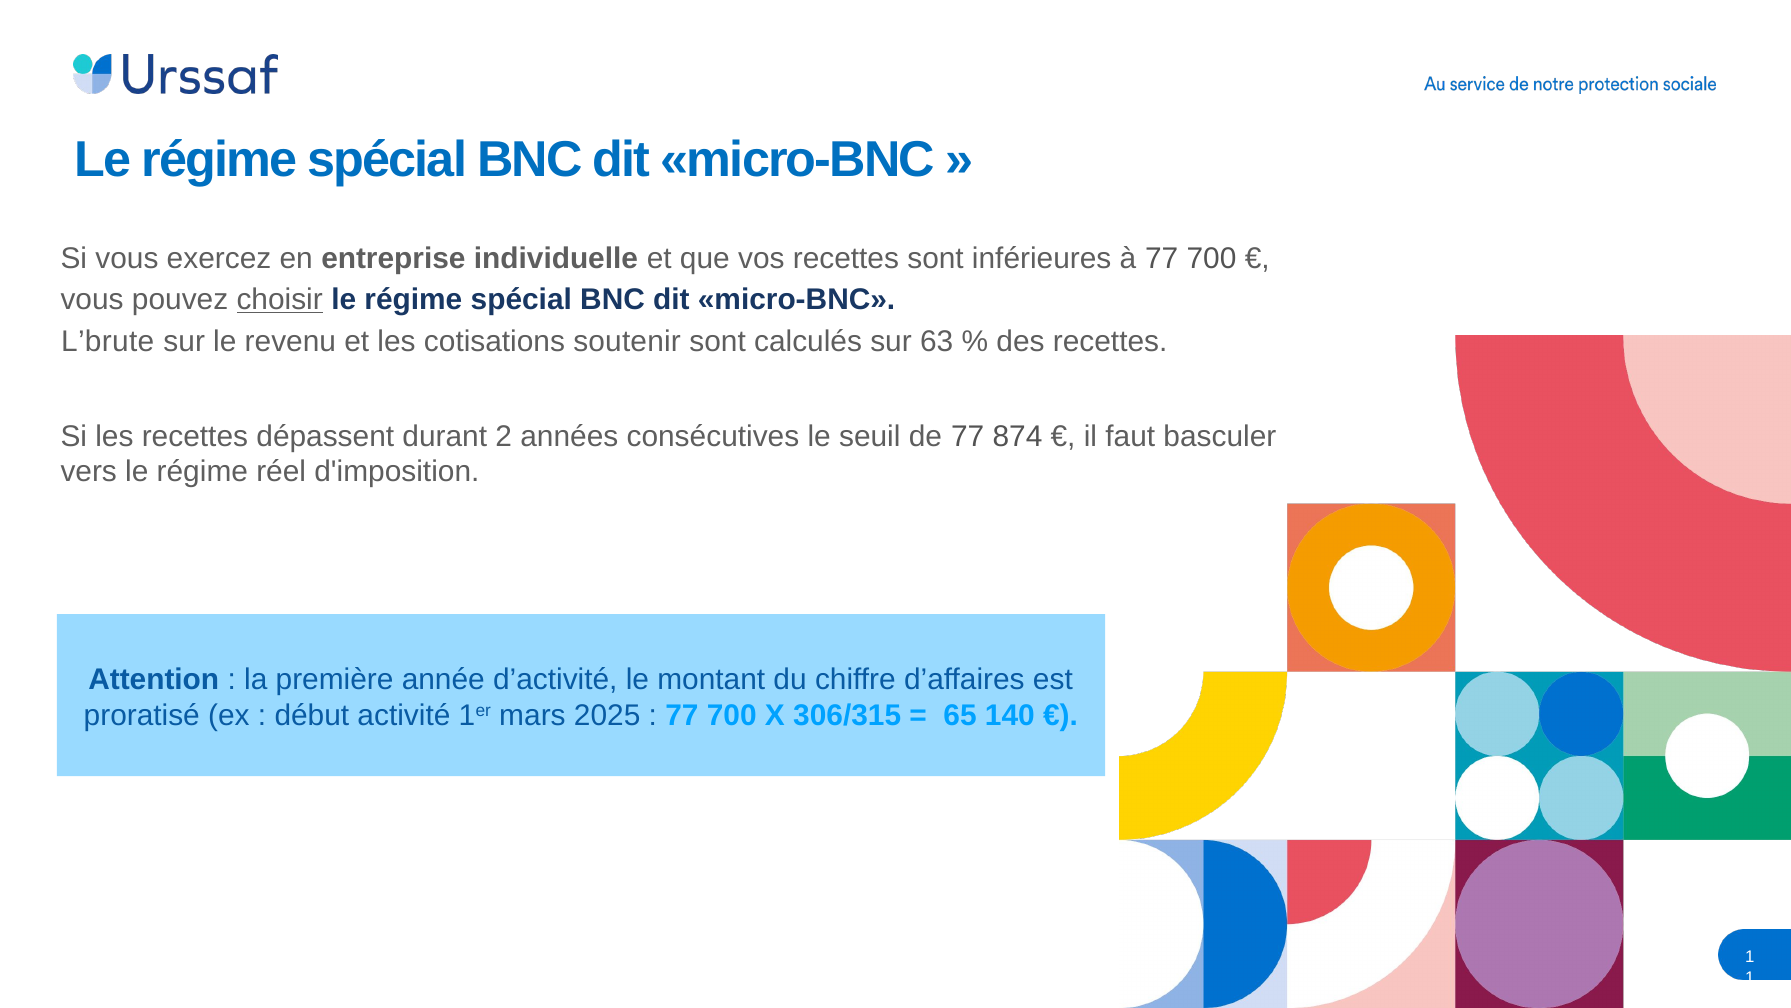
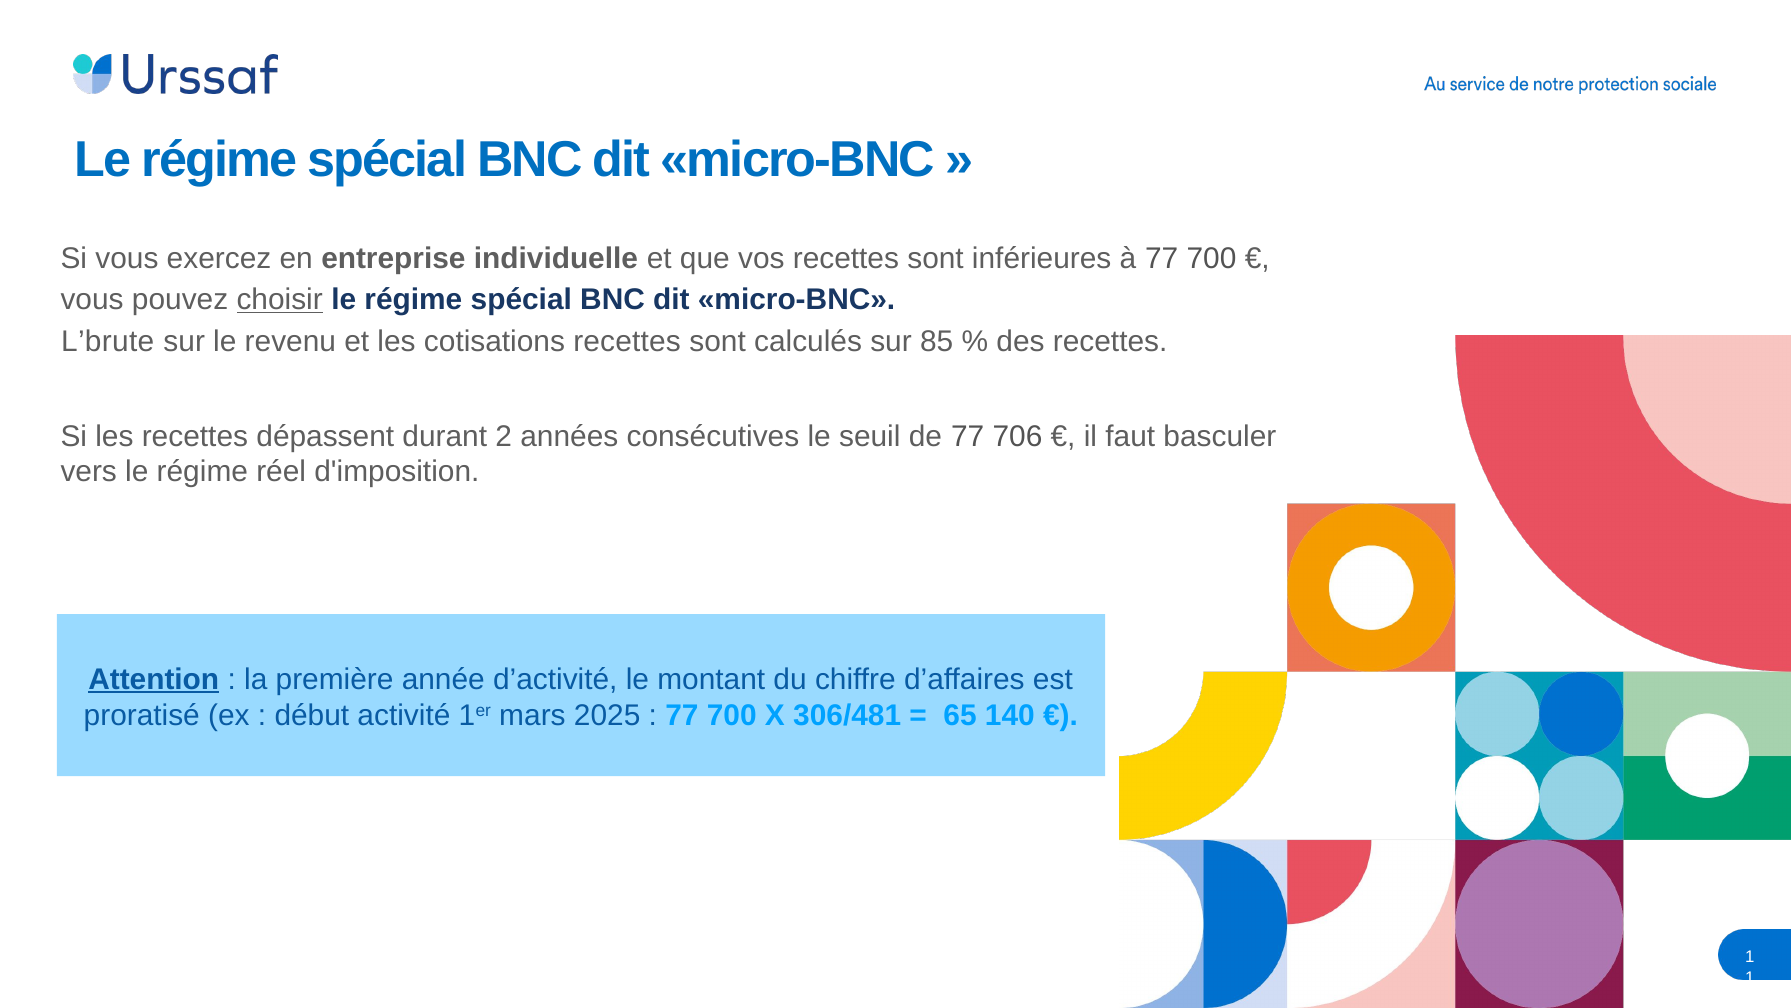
cotisations soutenir: soutenir -> recettes (627, 341)
63: 63 -> 85 (937, 341)
874: 874 -> 706 (1017, 436)
Attention underline: none -> present (154, 679)
306/315: 306/315 -> 306/481 (847, 715)
